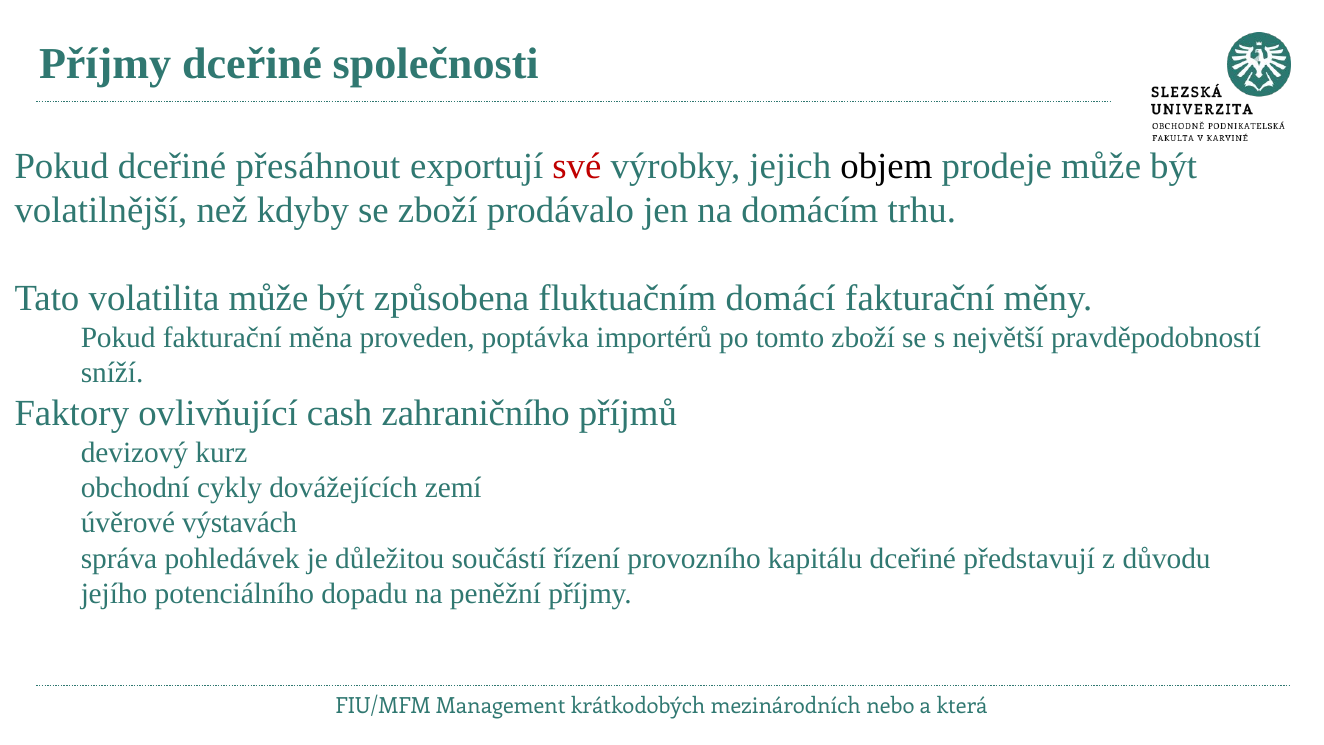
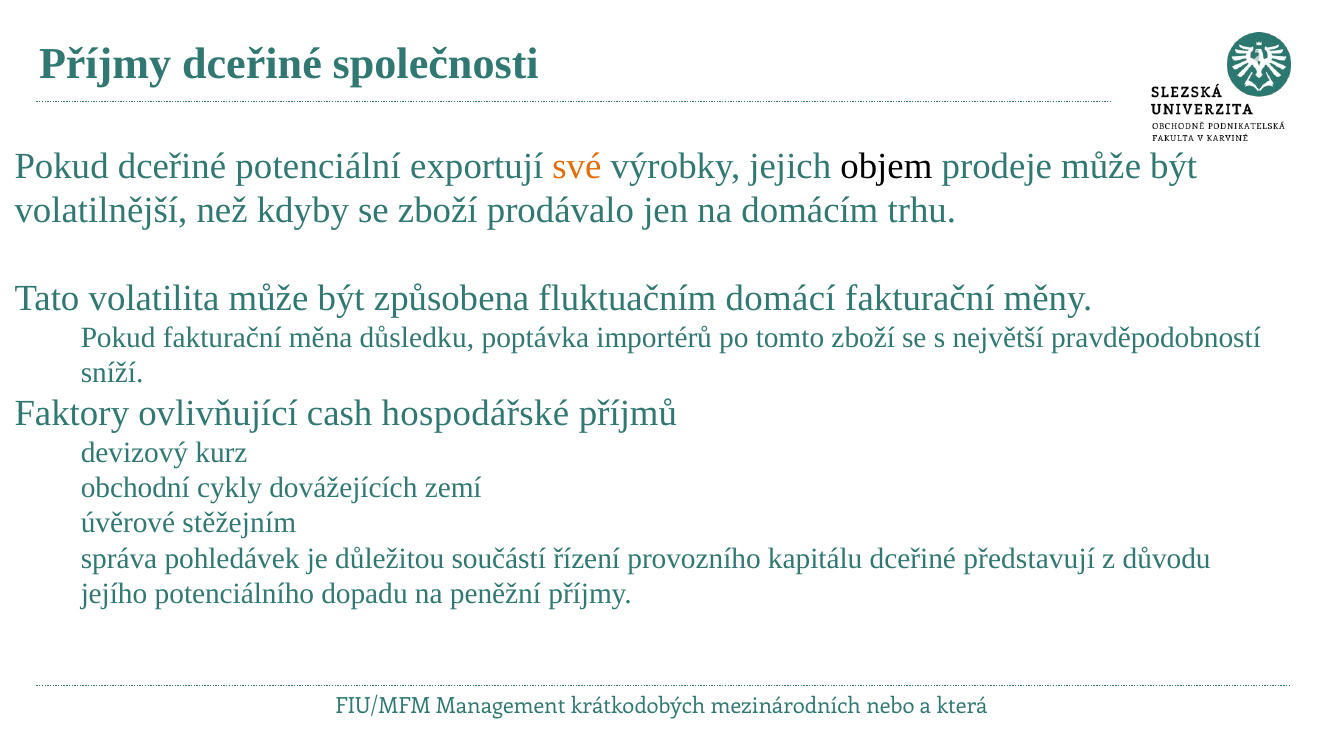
přesáhnout: přesáhnout -> potenciální (318, 166)
své colour: red -> orange (577, 166)
proveden: proveden -> důsledku (417, 338)
zahraničního: zahraničního -> hospodářské (475, 413)
výstavách: výstavách -> stěžejním (239, 523)
